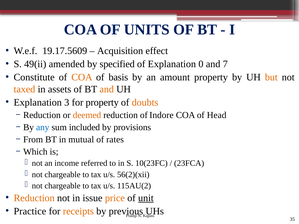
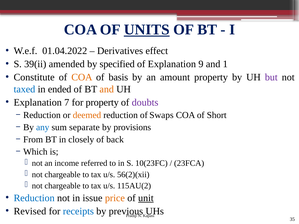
UNITS underline: none -> present (147, 30)
19.17.5609: 19.17.5609 -> 01.04.2022 (65, 51)
Acquisition: Acquisition -> Derivatives (120, 51)
49(ii: 49(ii -> 39(ii (35, 64)
0: 0 -> 9 (201, 64)
7: 7 -> 1 (225, 64)
but colour: orange -> purple (271, 77)
taxed colour: orange -> blue (24, 89)
assets: assets -> ended (60, 89)
3: 3 -> 7 (67, 103)
doubts colour: orange -> purple (145, 103)
Indore: Indore -> Swaps (161, 115)
Head: Head -> Short (217, 115)
included: included -> separate (84, 127)
mutual: mutual -> closely (81, 140)
rates: rates -> back (115, 140)
Reduction colour: orange -> blue (34, 198)
Practice: Practice -> Revised (30, 211)
receipts colour: orange -> blue (78, 211)
